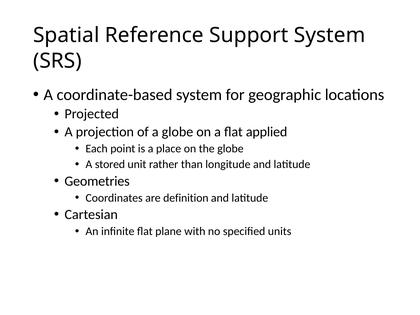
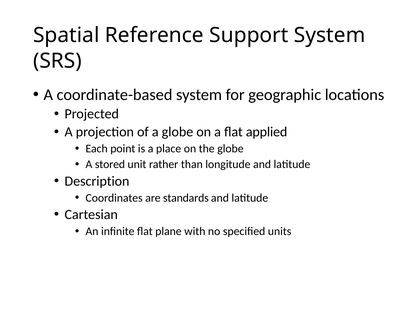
Geometries: Geometries -> Description (97, 181)
definition: definition -> standards (186, 198)
